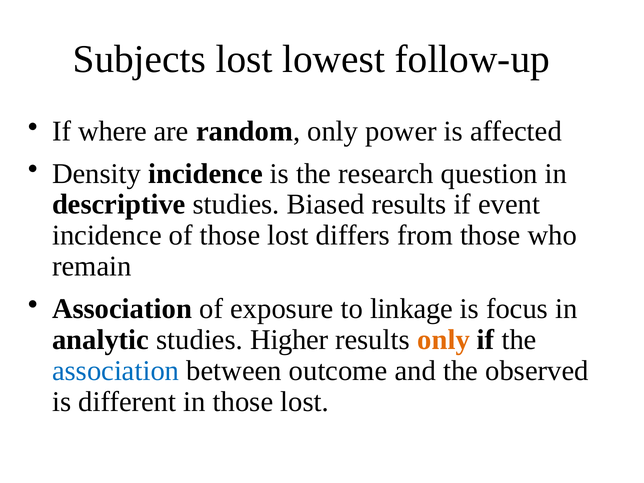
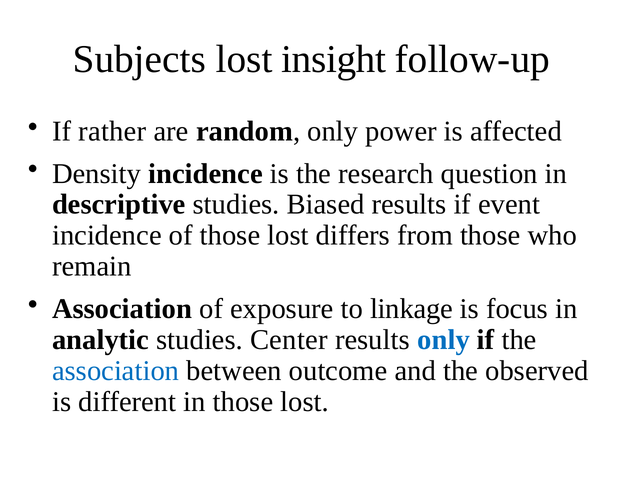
lowest: lowest -> insight (334, 59)
where: where -> rather (112, 131)
Higher: Higher -> Center (289, 340)
only colour: orange -> blue (444, 340)
